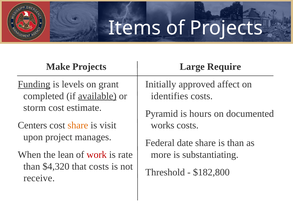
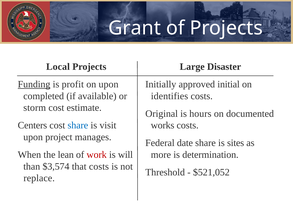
Items: Items -> Grant (135, 28)
Make: Make -> Local (58, 67)
Require: Require -> Disaster (224, 67)
levels: levels -> profit (73, 84)
on grant: grant -> upon (109, 84)
affect: affect -> initial (229, 84)
available underline: present -> none (97, 96)
Pyramid: Pyramid -> Original (162, 113)
share colour: orange -> blue (78, 125)
is than: than -> sites (236, 143)
rate: rate -> will (125, 154)
substantiating: substantiating -> determination (210, 154)
$4,320: $4,320 -> $3,574 (56, 166)
$182,800: $182,800 -> $521,052 (211, 172)
receive: receive -> replace (39, 178)
